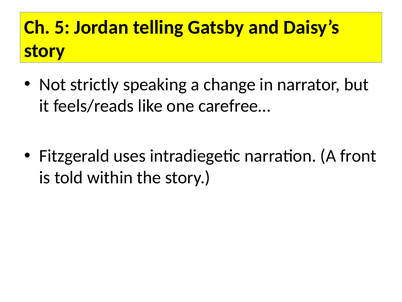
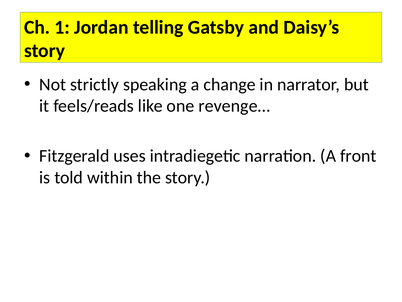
5: 5 -> 1 (62, 27)
carefree…: carefree… -> revenge… (234, 106)
